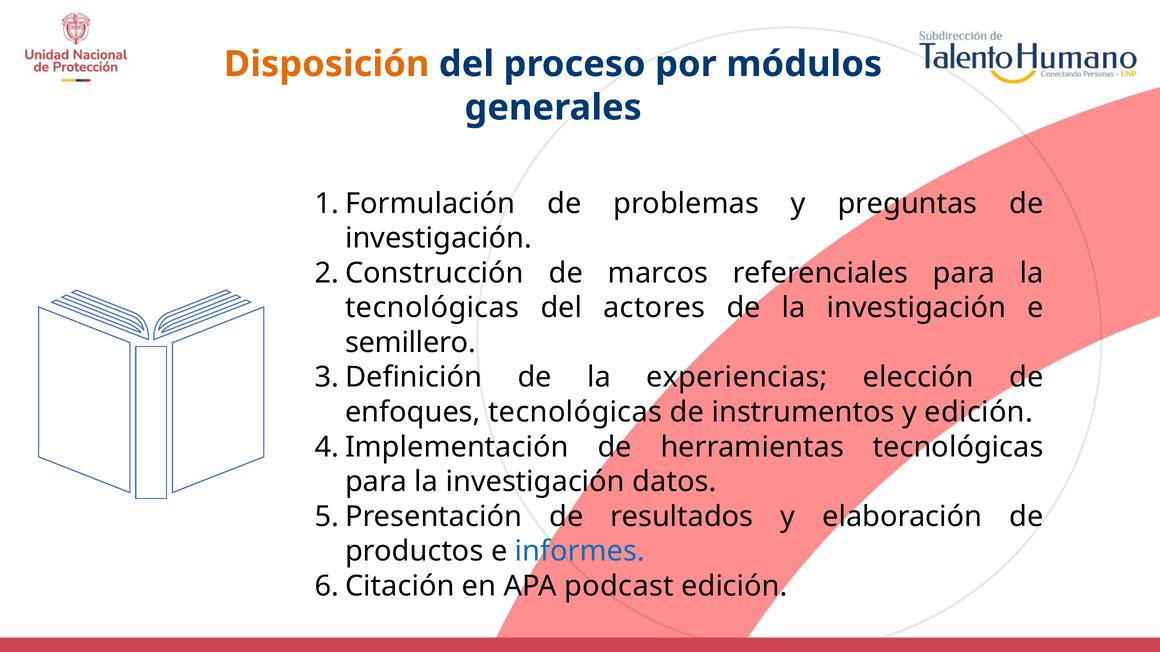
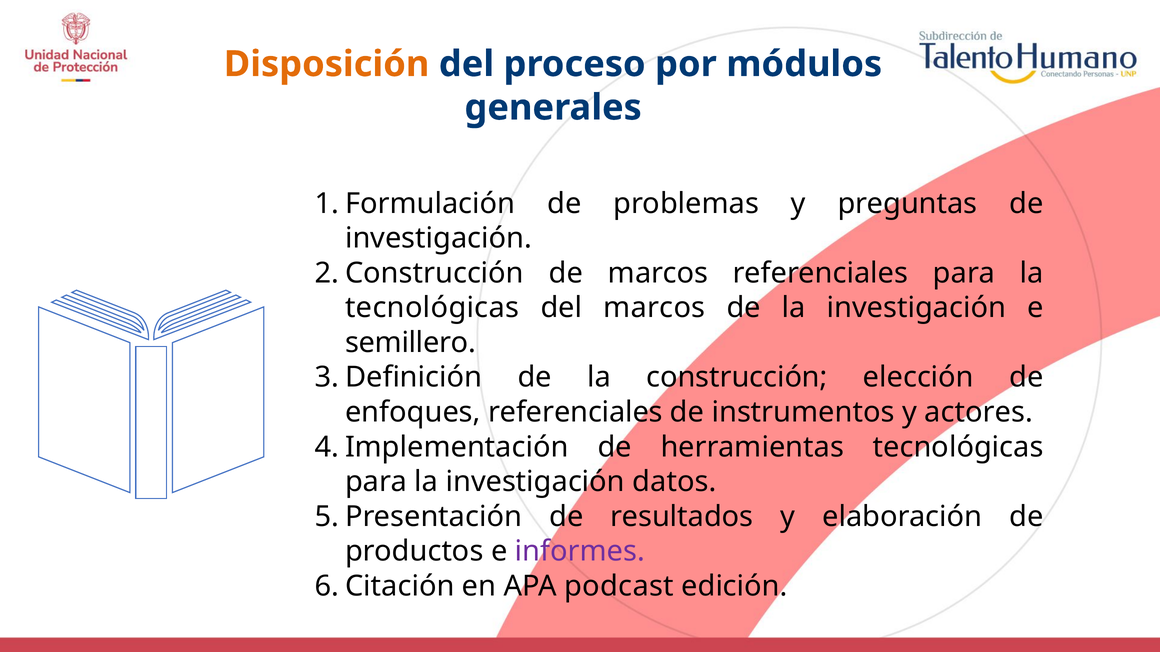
del actores: actores -> marcos (654, 308)
experiencias: experiencias -> construcción (737, 378)
enfoques tecnológicas: tecnológicas -> referenciales (575, 413)
y edición: edición -> actores (979, 413)
informes colour: blue -> purple (580, 552)
